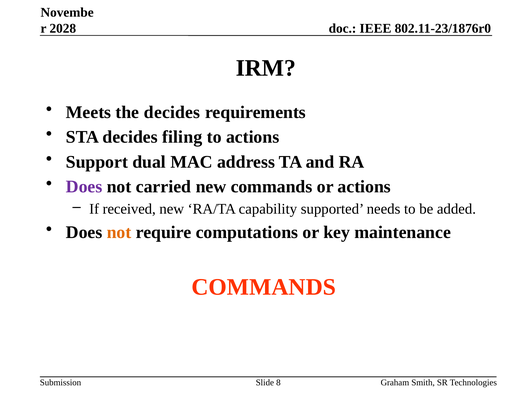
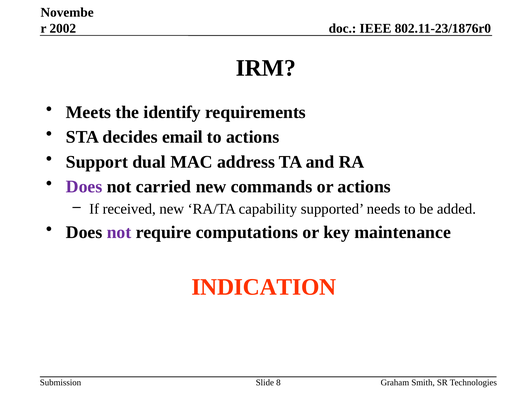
2028: 2028 -> 2002 (63, 28)
the decides: decides -> identify (172, 112)
filing: filing -> email (182, 137)
not colour: orange -> purple (119, 232)
COMMANDS: COMMANDS -> INDICATION (264, 287)
